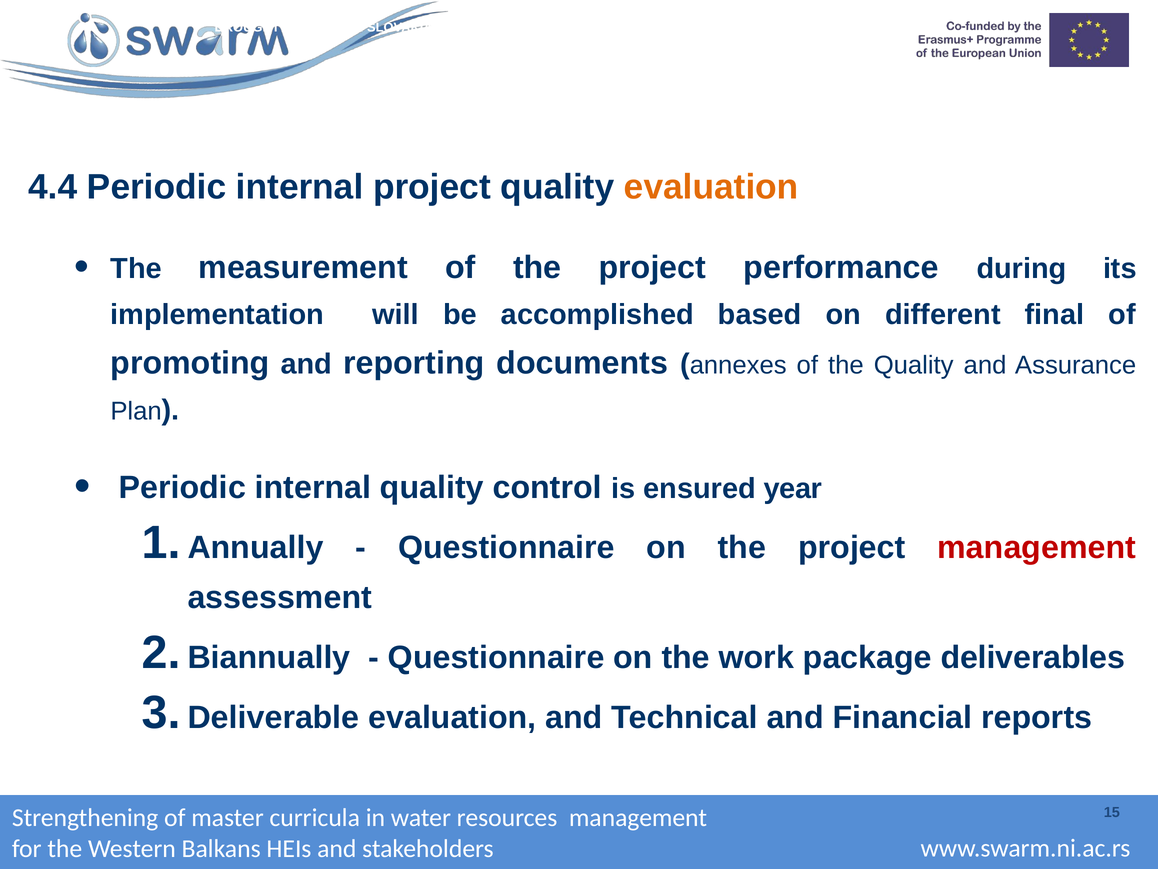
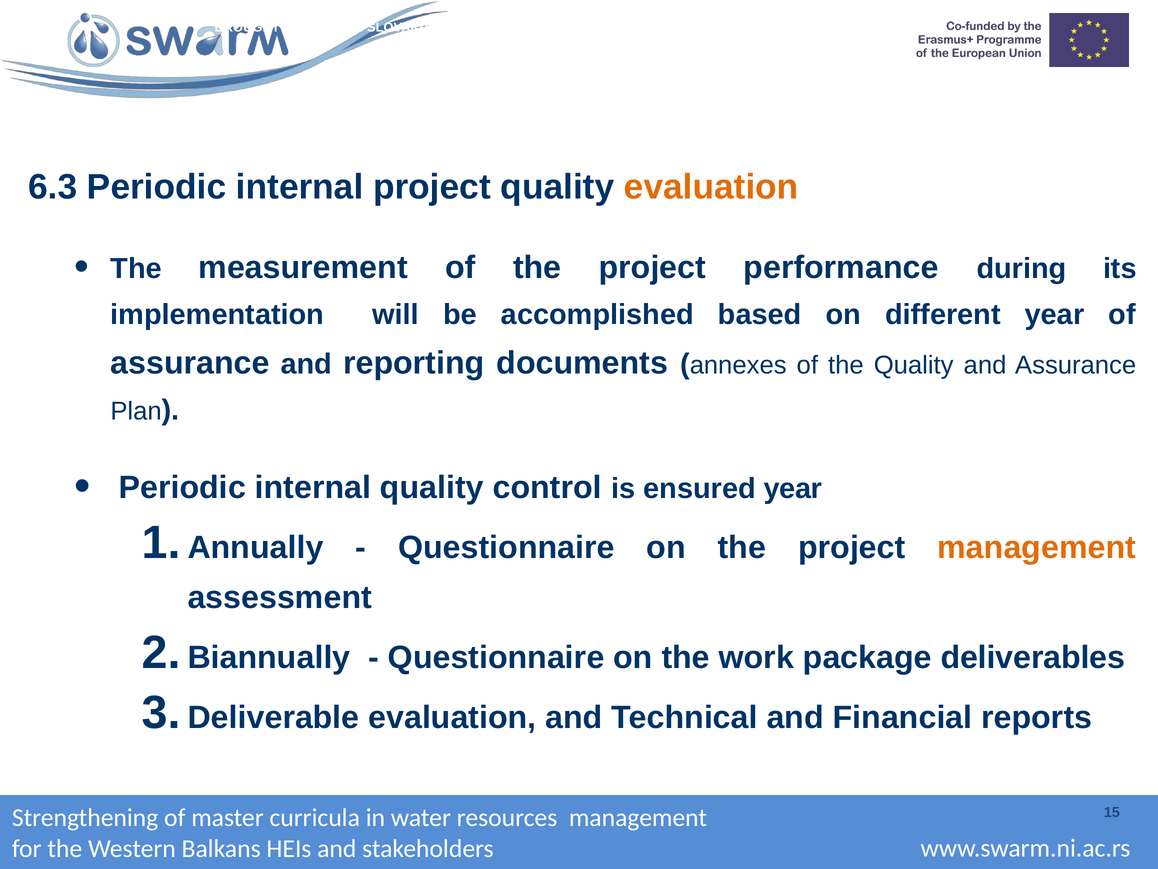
4.4: 4.4 -> 6.3 (53, 187)
different final: final -> year (1055, 315)
promoting: promoting -> assurance (190, 363)
management colour: red -> orange (1037, 547)
